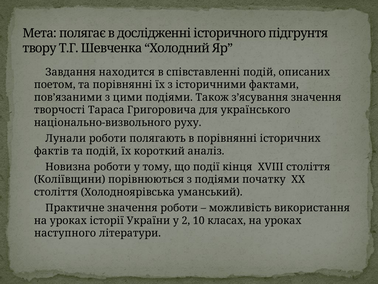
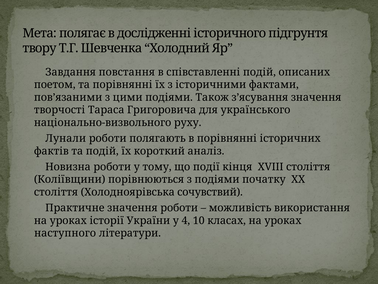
находится: находится -> повстання (127, 72)
уманський: уманський -> сочувствий (210, 192)
2: 2 -> 4 (186, 220)
